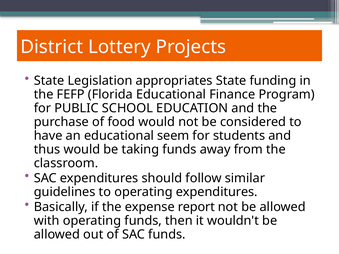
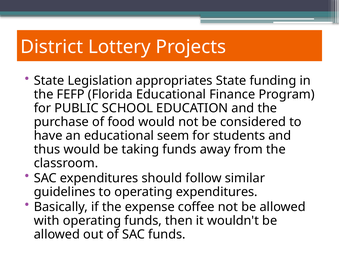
report: report -> coffee (196, 207)
